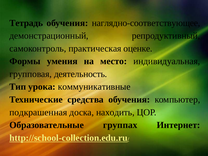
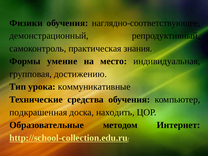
Тетрадь: Тетрадь -> Физики (26, 23)
оценке: оценке -> знания (138, 49)
умения: умения -> умение (62, 61)
деятельность: деятельность -> достижению (80, 74)
группах: группах -> методом (120, 125)
